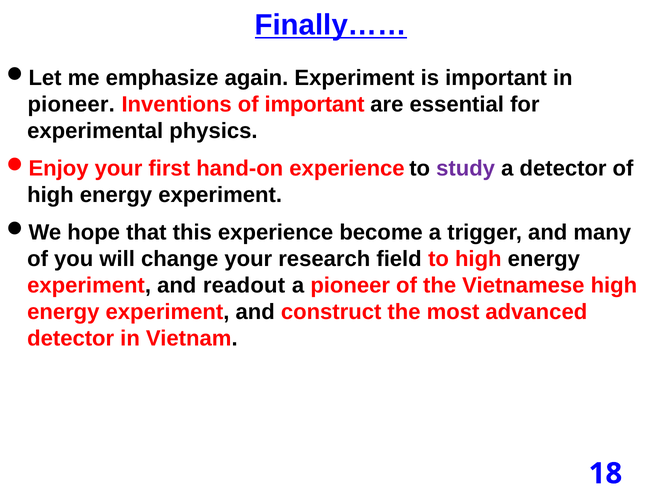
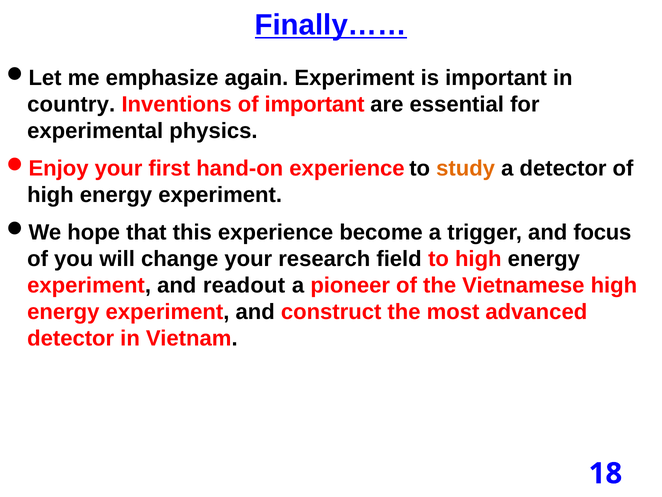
pioneer: pioneer -> country (71, 104)
study colour: purple -> orange (466, 168)
many: many -> focus (602, 232)
